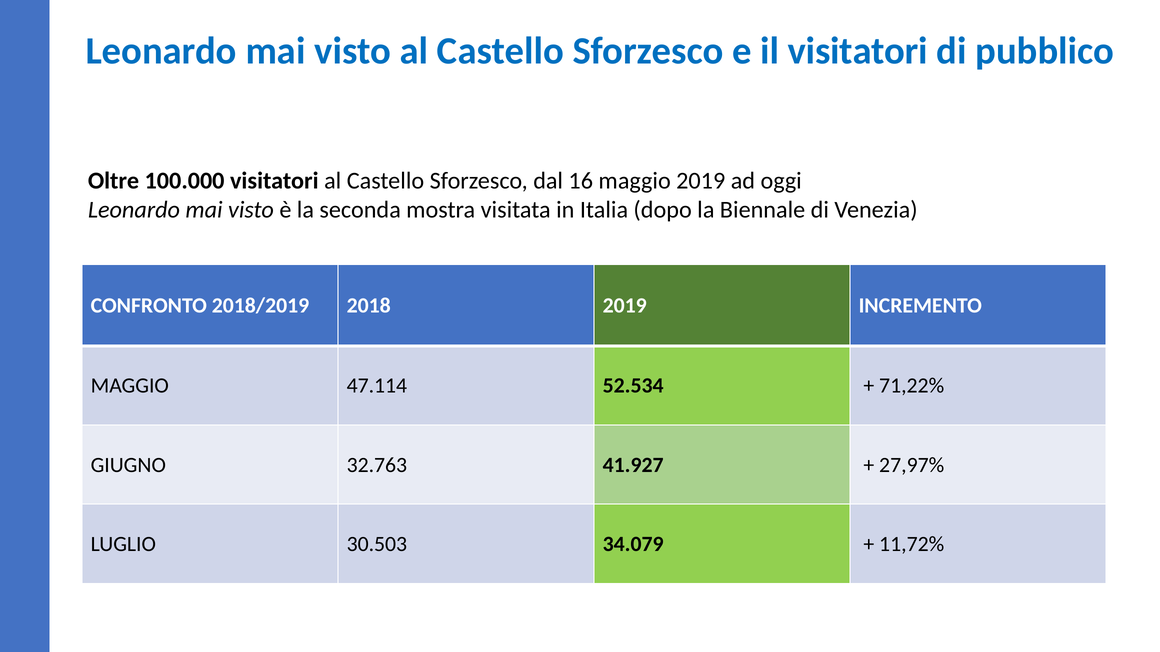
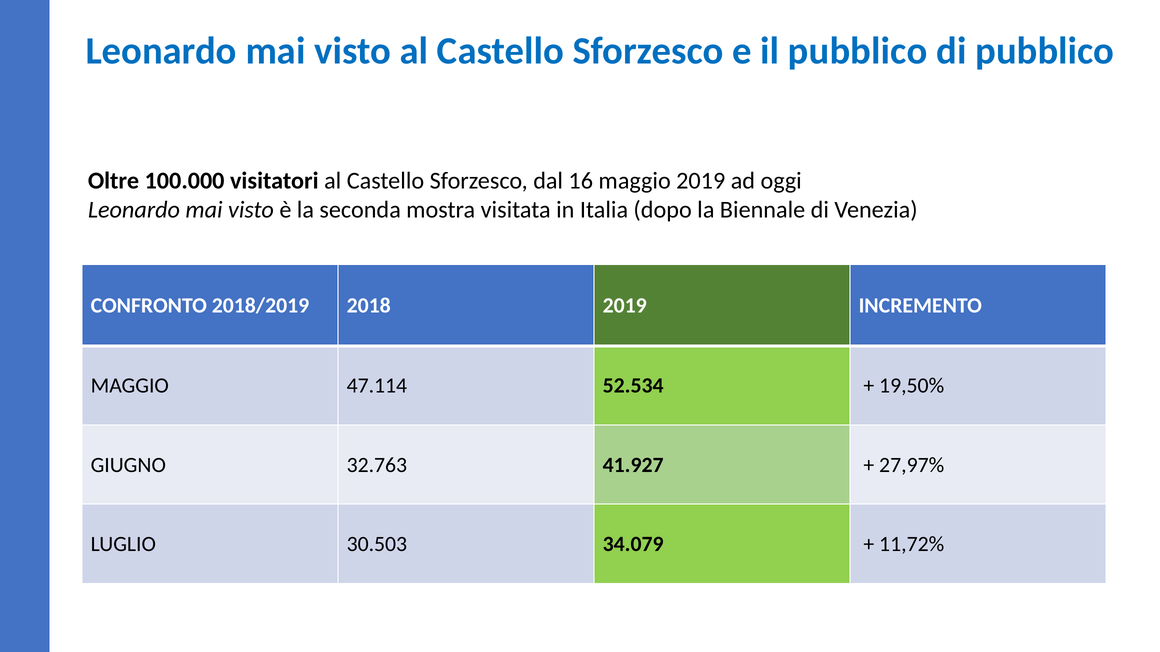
il visitatori: visitatori -> pubblico (858, 51)
71,22%: 71,22% -> 19,50% (912, 386)
